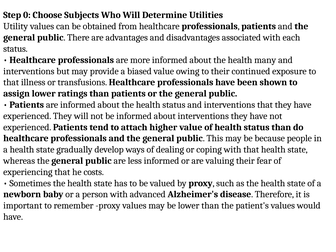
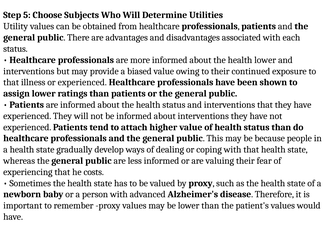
0: 0 -> 5 (27, 15)
health many: many -> lower (265, 60)
or transfusions: transfusions -> experienced (82, 82)
